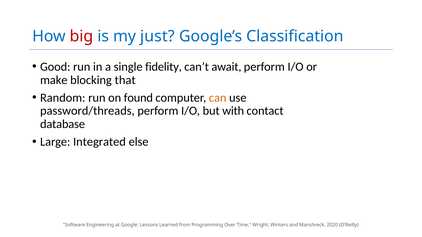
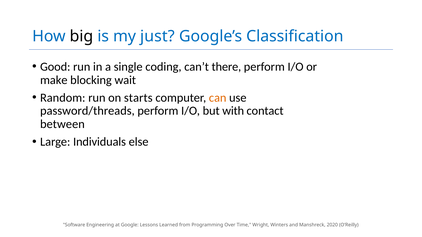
big colour: red -> black (81, 36)
fidelity: fidelity -> coding (163, 67)
await: await -> there (226, 67)
that: that -> wait (125, 80)
found: found -> starts (138, 98)
database: database -> between (62, 124)
Integrated: Integrated -> Individuals (100, 142)
